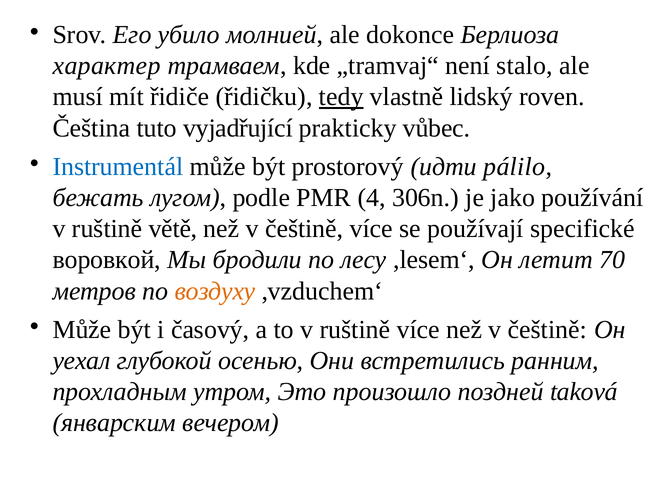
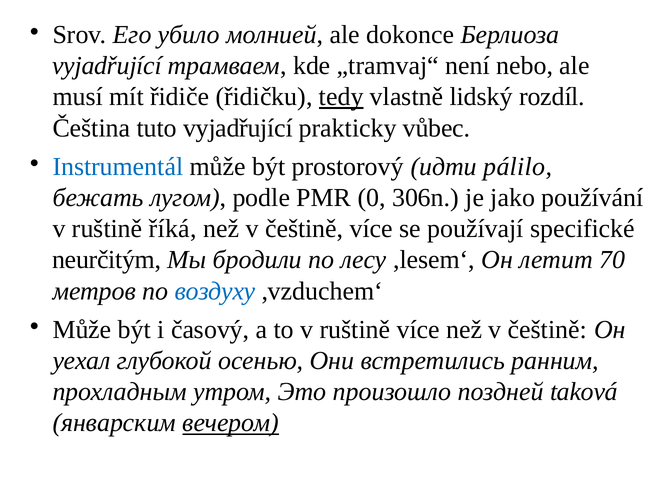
характер: характер -> vyjadřující (107, 66)
stalo: stalo -> nebo (525, 66)
roven: roven -> rozdíl (552, 97)
4: 4 -> 0 (372, 198)
větě: větě -> říká (173, 229)
воровкой: воровкой -> neurčitým (107, 260)
воздуху colour: orange -> blue (215, 291)
вечером underline: none -> present (231, 423)
